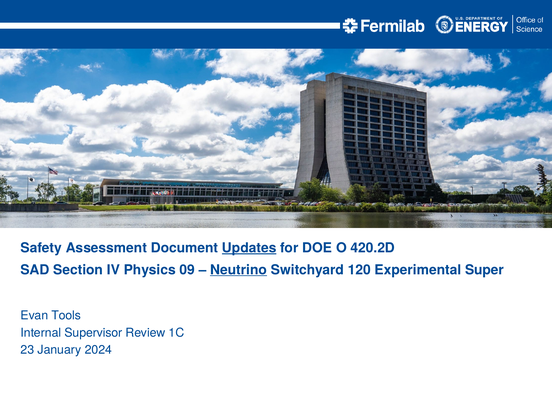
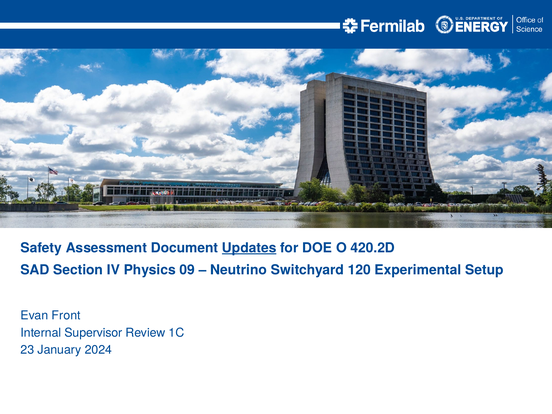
Neutrino underline: present -> none (239, 270)
Super: Super -> Setup (484, 270)
Tools: Tools -> Front (66, 316)
